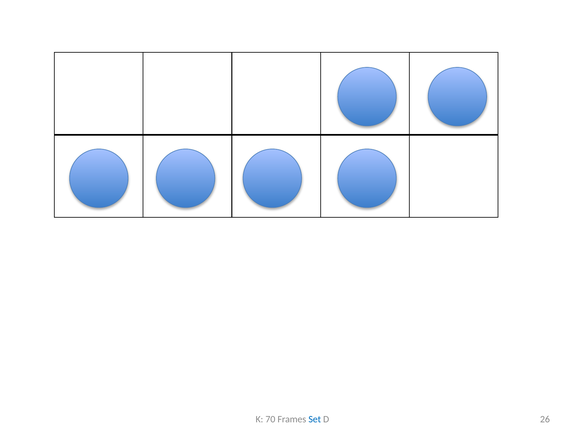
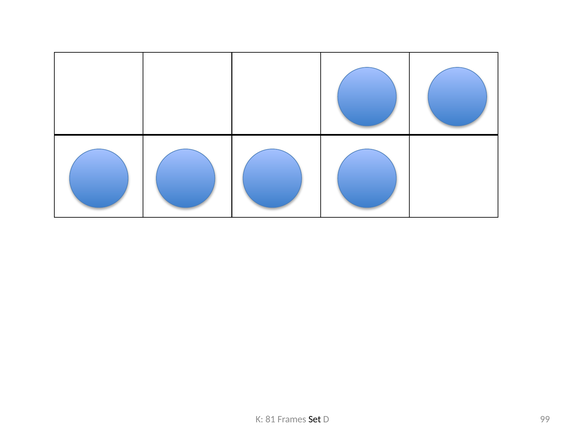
70: 70 -> 81 (270, 419)
Set colour: blue -> black (315, 419)
26: 26 -> 99 (545, 419)
